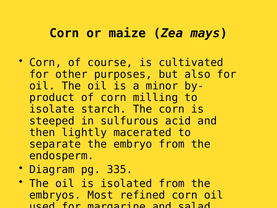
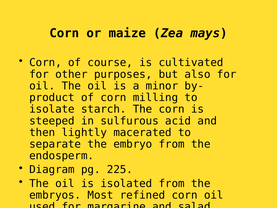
335: 335 -> 225 (120, 169)
